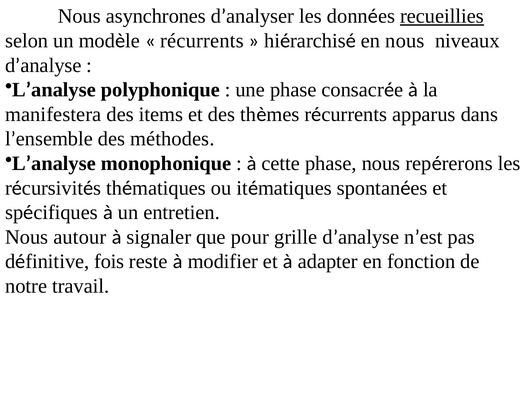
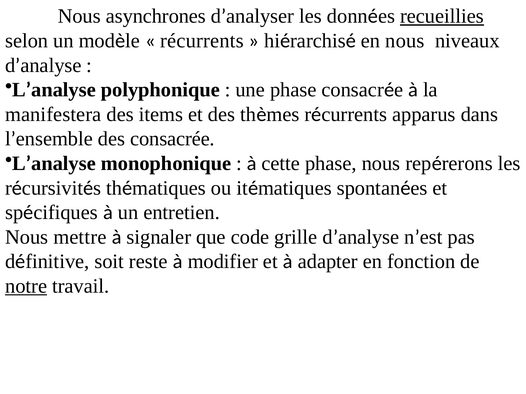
des méthodes: méthodes -> consacrée (172, 139)
autour: autour -> mettre (80, 237)
pour: pour -> code (250, 237)
fois: fois -> soit (109, 262)
notre underline: none -> present (26, 286)
